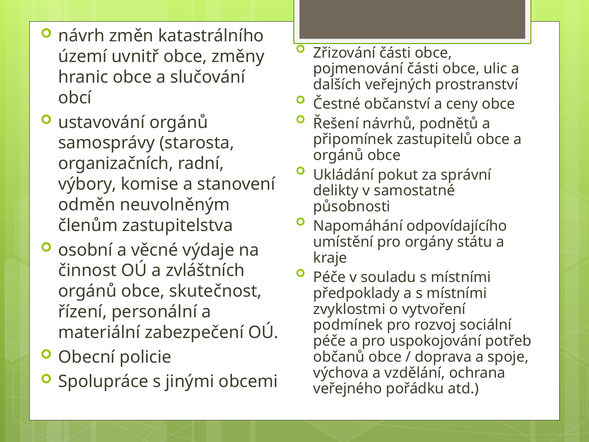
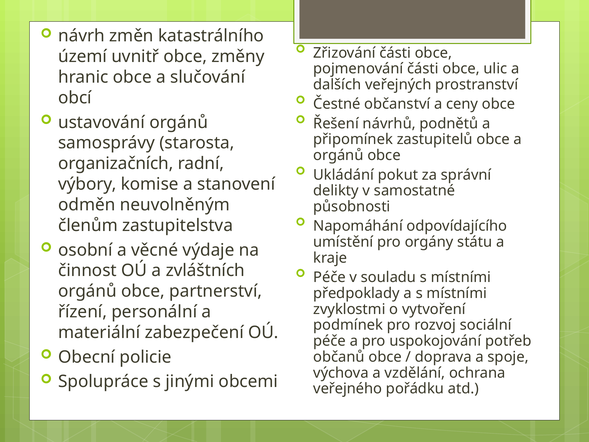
skutečnost: skutečnost -> partnerství (216, 291)
